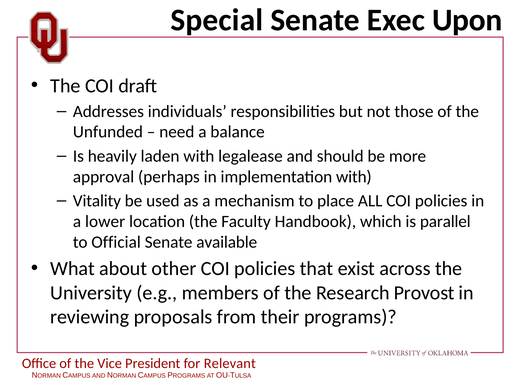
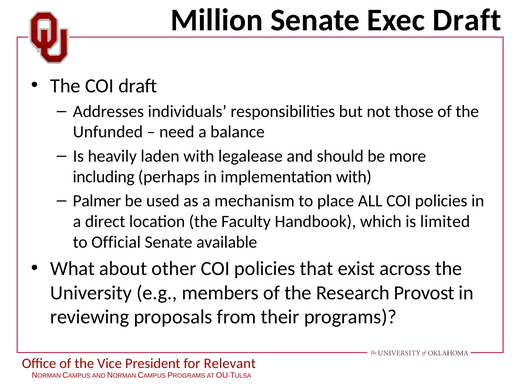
Special: Special -> Million (217, 20)
Exec Upon: Upon -> Draft (467, 20)
approval: approval -> including (104, 177)
Vitality: Vitality -> Palmer (97, 201)
lower: lower -> direct (105, 221)
parallel: parallel -> limited (445, 221)
